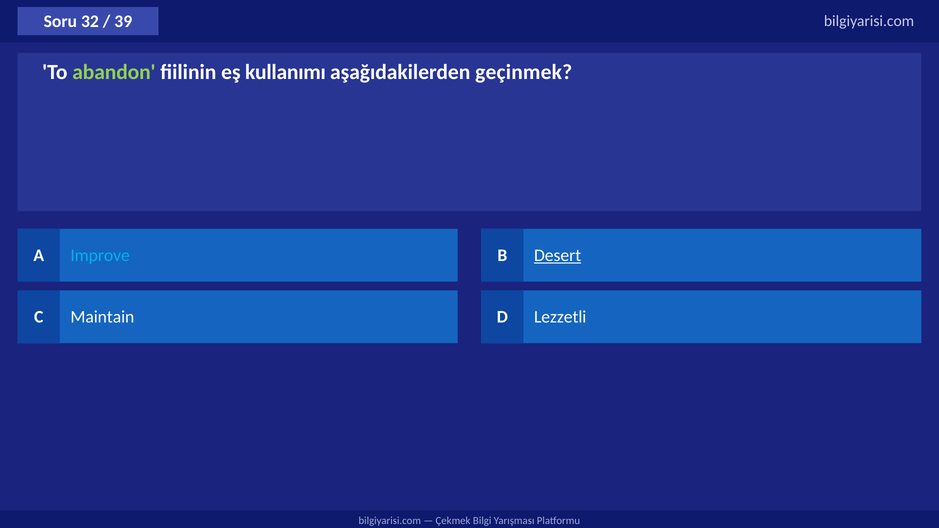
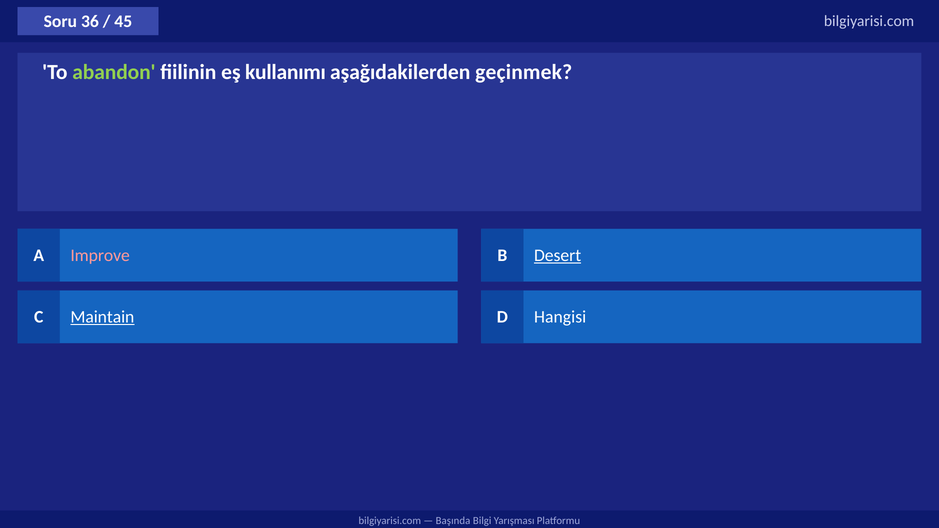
32: 32 -> 36 (90, 21)
39: 39 -> 45 (123, 21)
Improve colour: light blue -> pink (100, 256)
Maintain underline: none -> present (102, 317)
Lezzetli: Lezzetli -> Hangisi (560, 317)
Çekmek: Çekmek -> Başında (453, 521)
